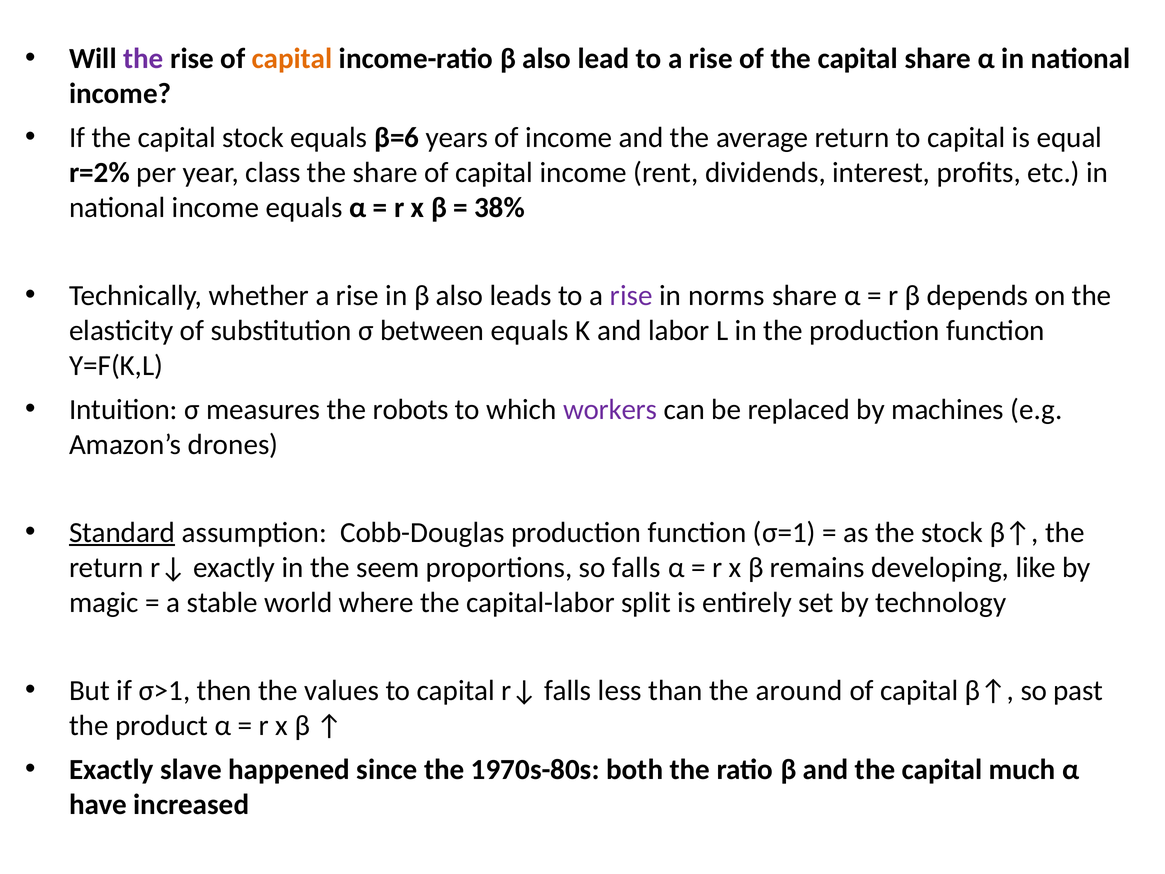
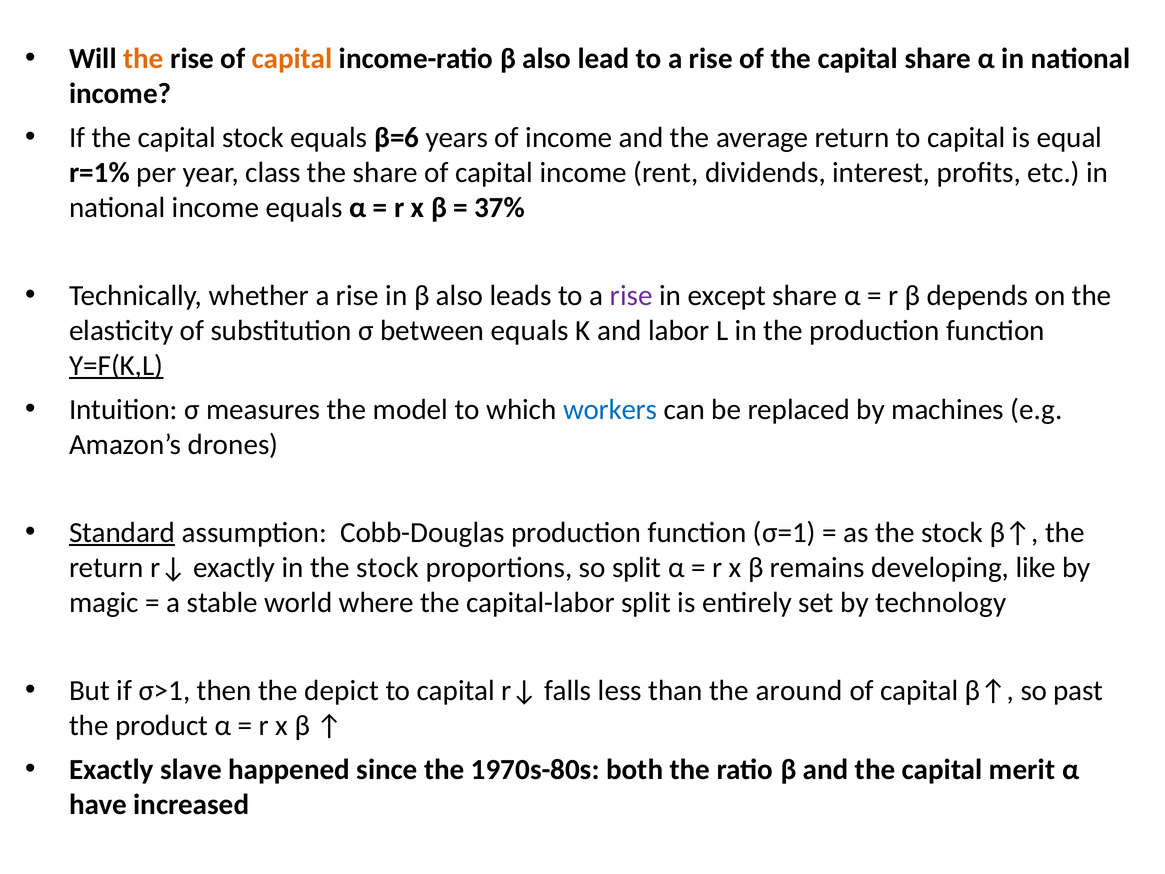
the colour: purple -> orange (143, 59)
r=2%: r=2% -> r=1% (99, 172)
38%: 38% -> 37% (500, 207)
norms: norms -> except (727, 295)
Y=F(K,L underline: none -> present (116, 365)
robots: robots -> model (410, 409)
workers colour: purple -> blue (610, 409)
in the seem: seem -> stock (388, 567)
so falls: falls -> split (637, 567)
values: values -> depict (342, 690)
much: much -> merit (1022, 769)
